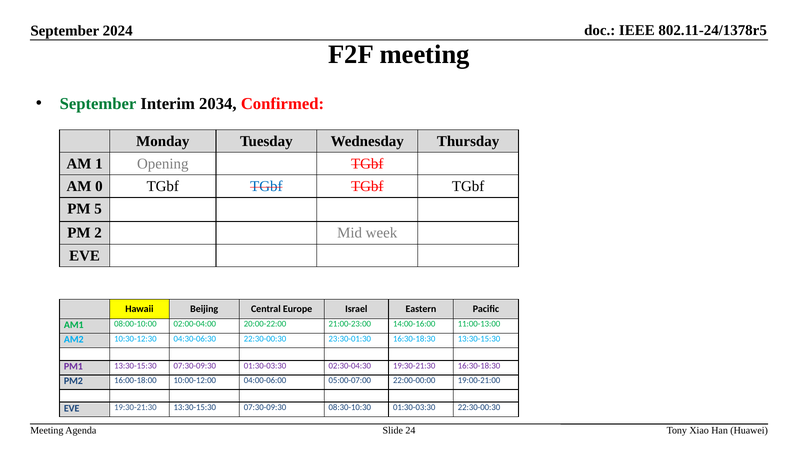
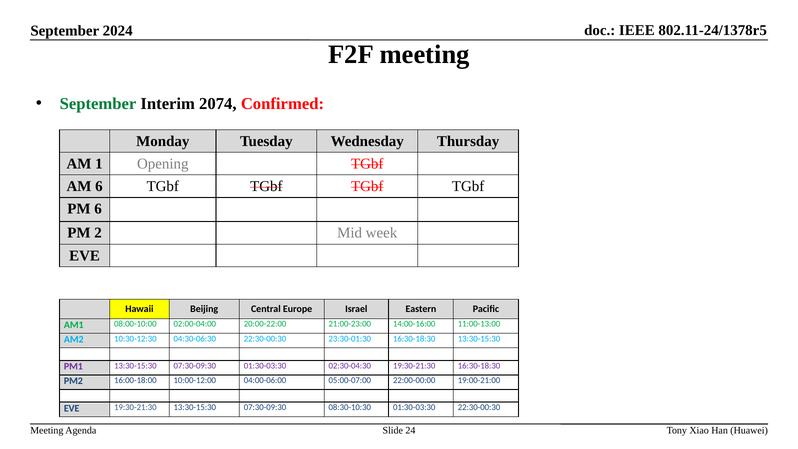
2034: 2034 -> 2074 (218, 104)
AM 0: 0 -> 6 (99, 186)
TGbf colour: blue -> black (266, 186)
PM 5: 5 -> 6 (98, 209)
